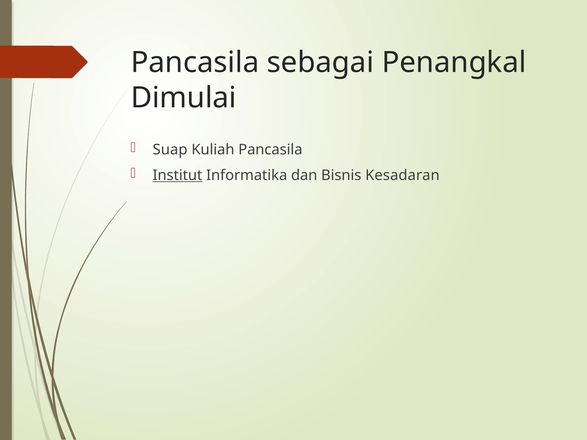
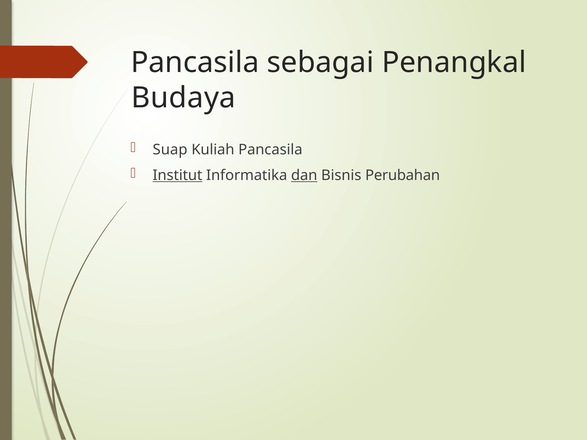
Dimulai: Dimulai -> Budaya (183, 98)
dan underline: none -> present (304, 176)
Kesadaran: Kesadaran -> Perubahan (403, 176)
